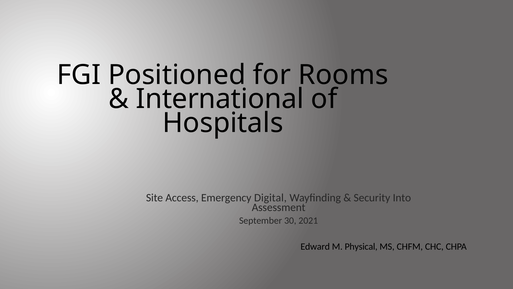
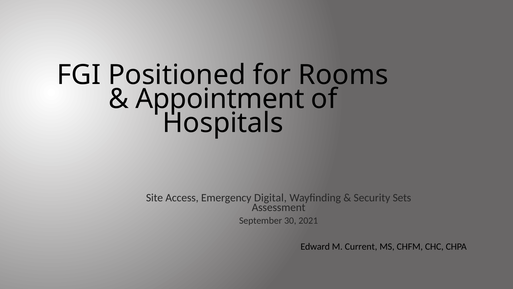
International: International -> Appointment (220, 99)
Into: Into -> Sets (402, 197)
Physical: Physical -> Current (361, 246)
